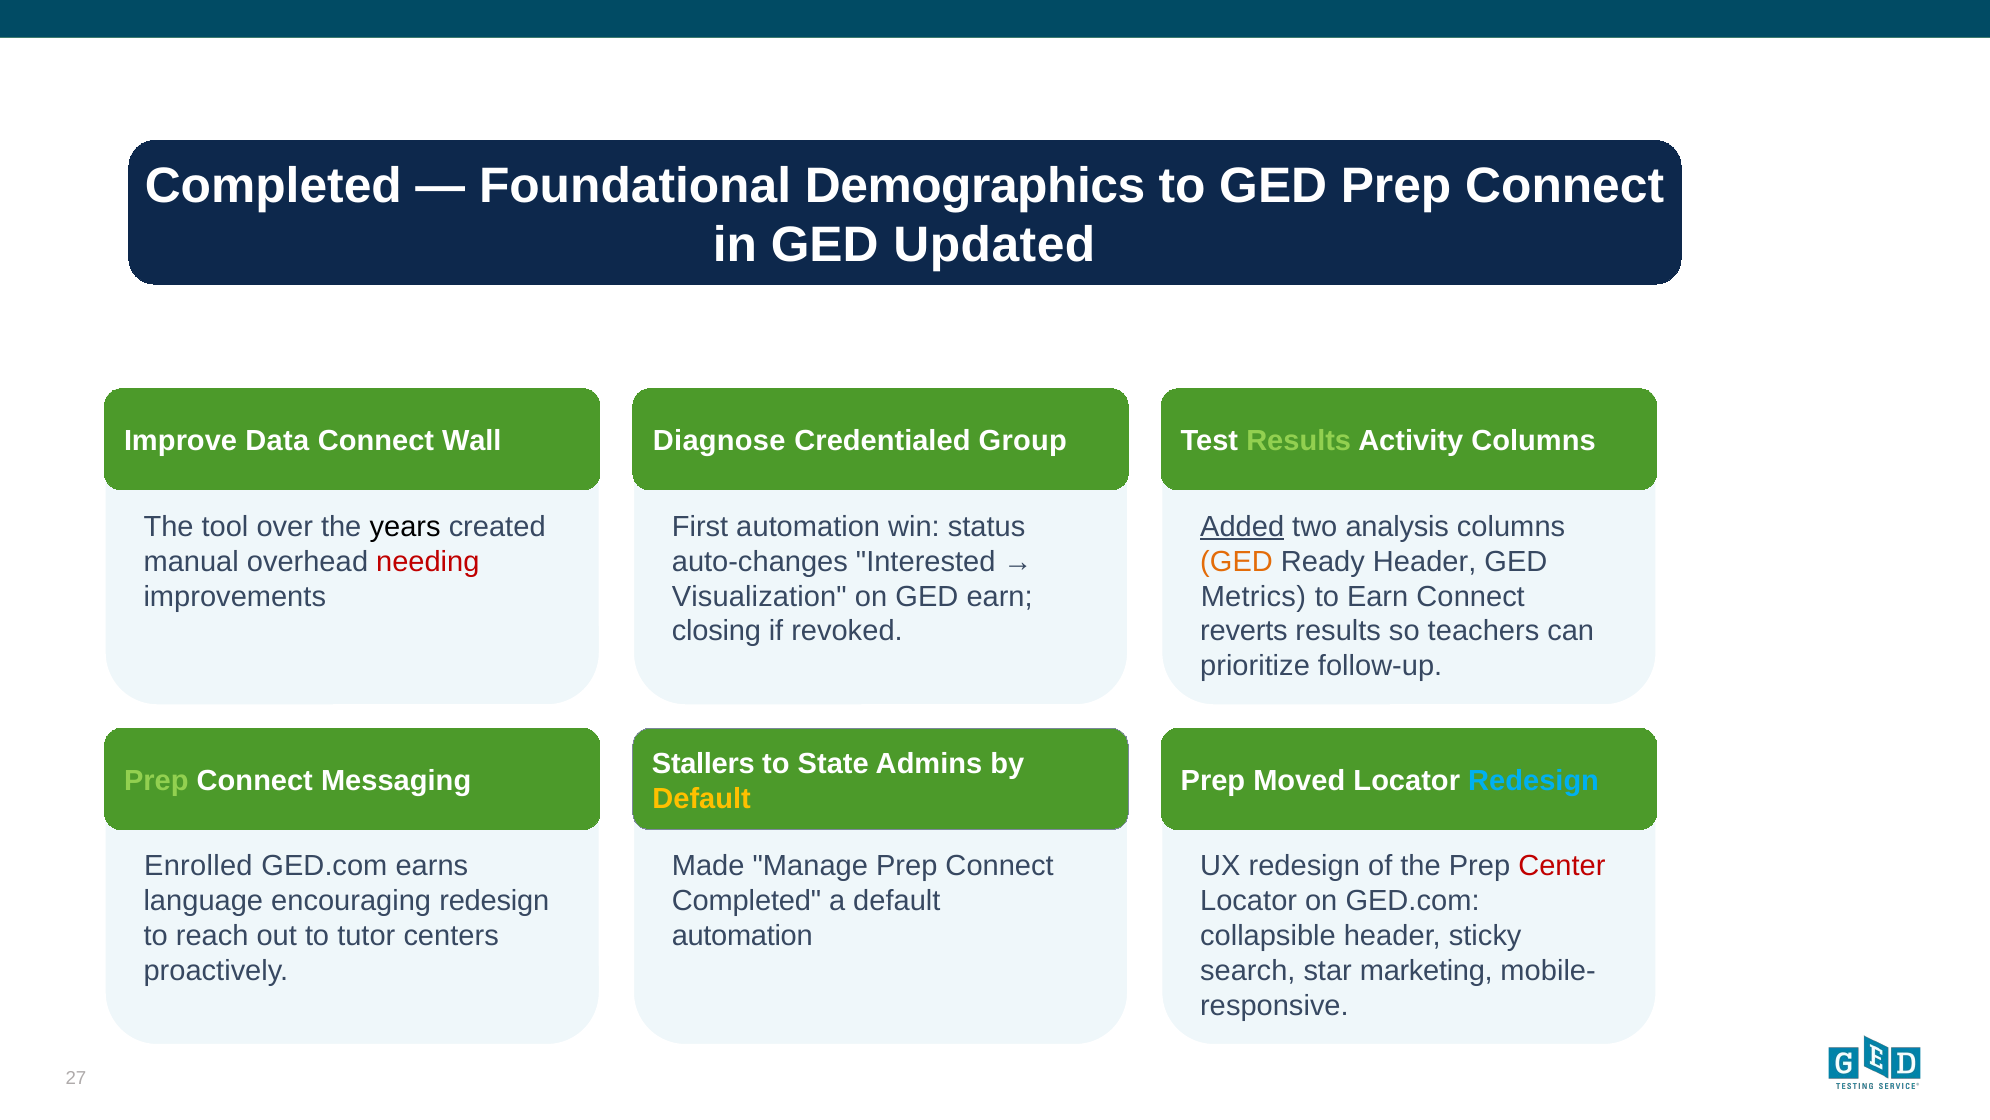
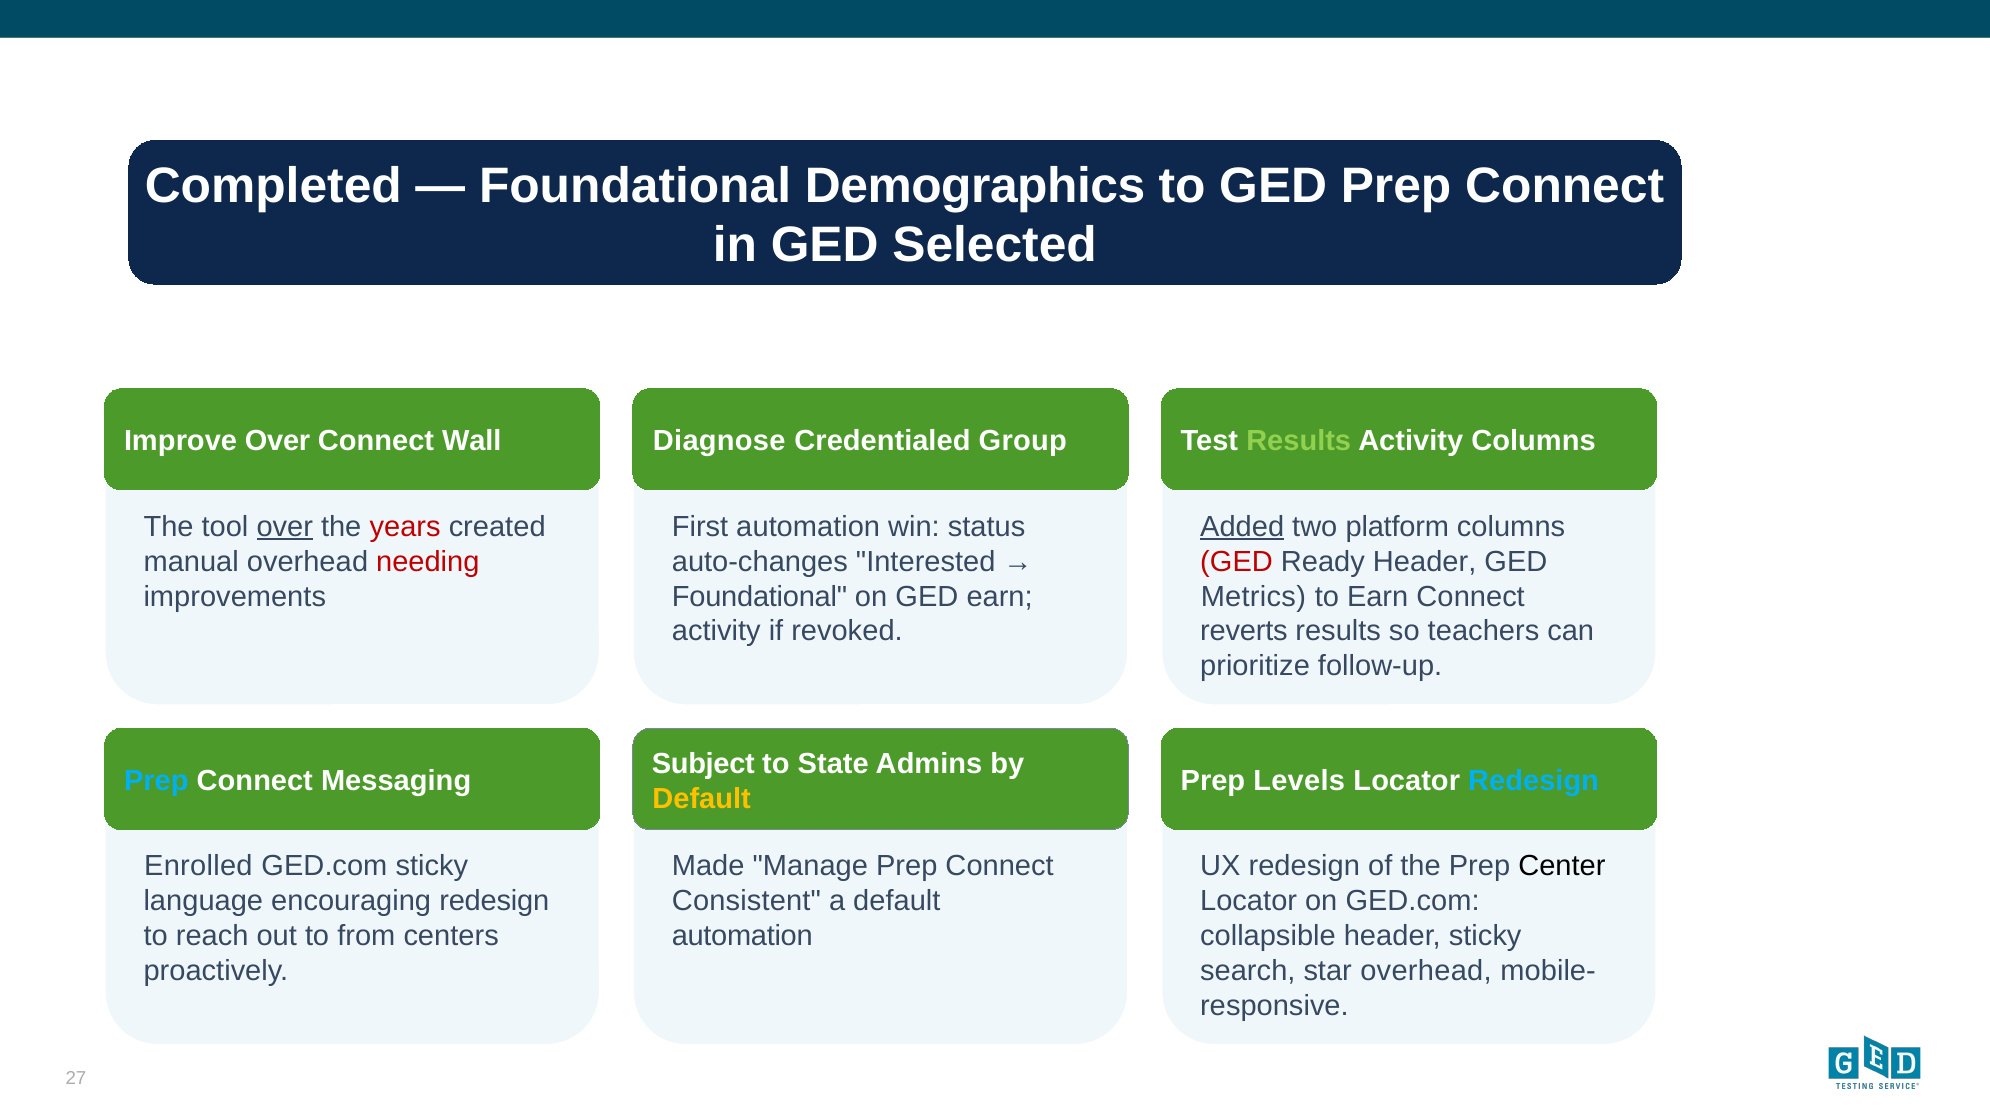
Updated: Updated -> Selected (995, 245)
Improve Data: Data -> Over (278, 441)
over underline: none -> present (285, 526)
years colour: black -> red (405, 526)
analysis: analysis -> platform (1397, 526)
GED colour: orange -> red (1237, 561)
Visualization: Visualization -> Foundational (760, 596)
closing: closing -> activity (716, 631)
Stallers: Stallers -> Subject (703, 763)
Prep colour: light green -> light blue (156, 781)
Moved: Moved -> Levels (1299, 781)
GED.com earns: earns -> sticky (432, 866)
Center colour: red -> black (1562, 866)
Completed: Completed -> Consistent (746, 901)
tutor: tutor -> from (366, 936)
star marketing: marketing -> overhead (1426, 971)
